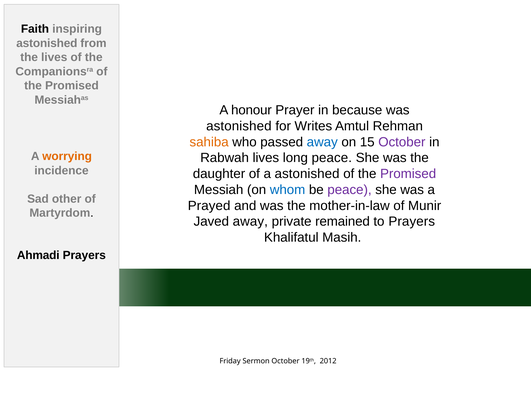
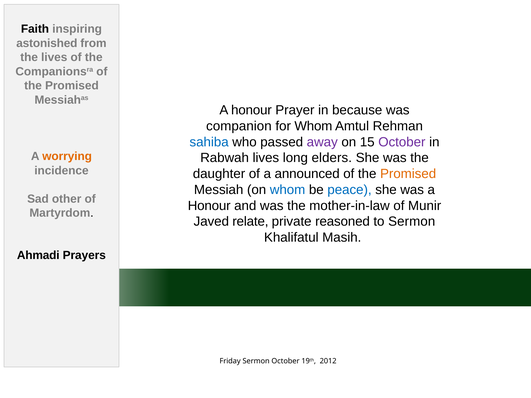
astonished: astonished -> companion (239, 126)
for Writes: Writes -> Whom (313, 126)
sahiba colour: orange -> blue (209, 142)
away colour: blue -> purple (322, 142)
long peace: peace -> elders (332, 158)
a astonished: astonished -> announced (307, 174)
Promised colour: purple -> orange (408, 174)
peace colour: purple -> blue (350, 190)
Prayed: Prayed -> Honour (209, 206)
Javed away: away -> relate (250, 222)
remained: remained -> reasoned (343, 222)
to Prayers: Prayers -> Sermon (412, 222)
